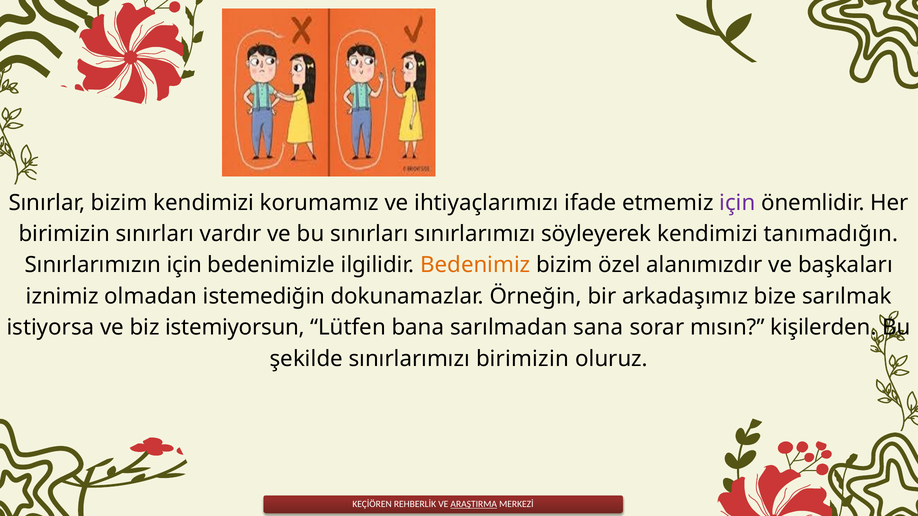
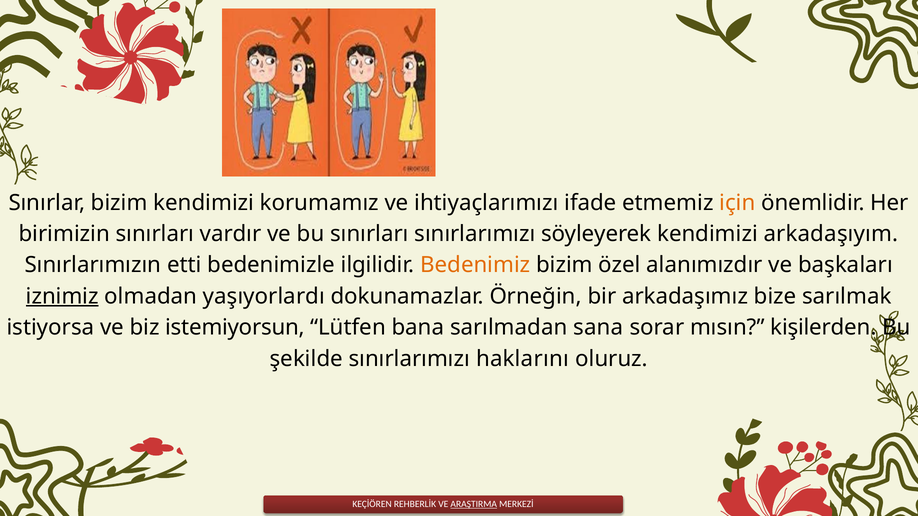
için colour: purple -> orange (737, 203)
tanımadığın: tanımadığın -> arkadaşıyım (831, 234)
Sınırlarımızın için: için -> etti (184, 265)
iznimiz underline: none -> present (62, 296)
istemediğin: istemediğin -> yaşıyorlardı (264, 296)
sınırlarımızı birimizin: birimizin -> haklarını (523, 359)
